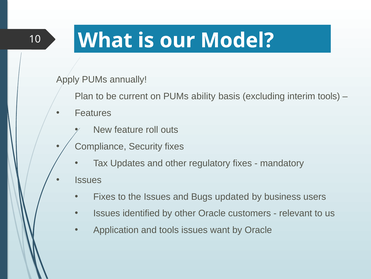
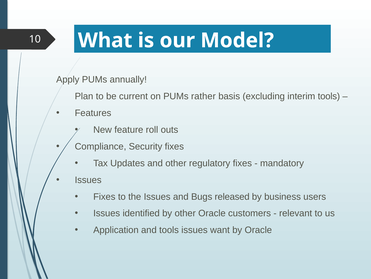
ability: ability -> rather (203, 96)
updated: updated -> released (232, 196)
